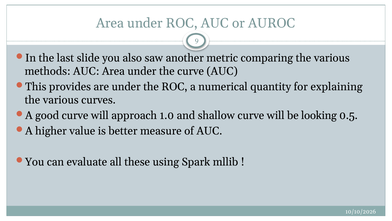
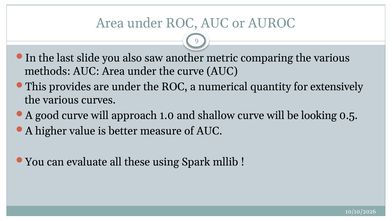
explaining: explaining -> extensively (337, 87)
